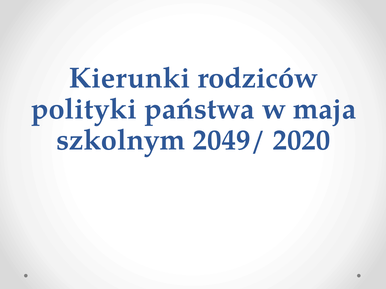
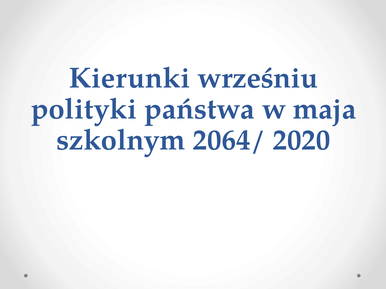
rodziców: rodziców -> wrześniu (258, 78)
2049/: 2049/ -> 2064/ (229, 140)
